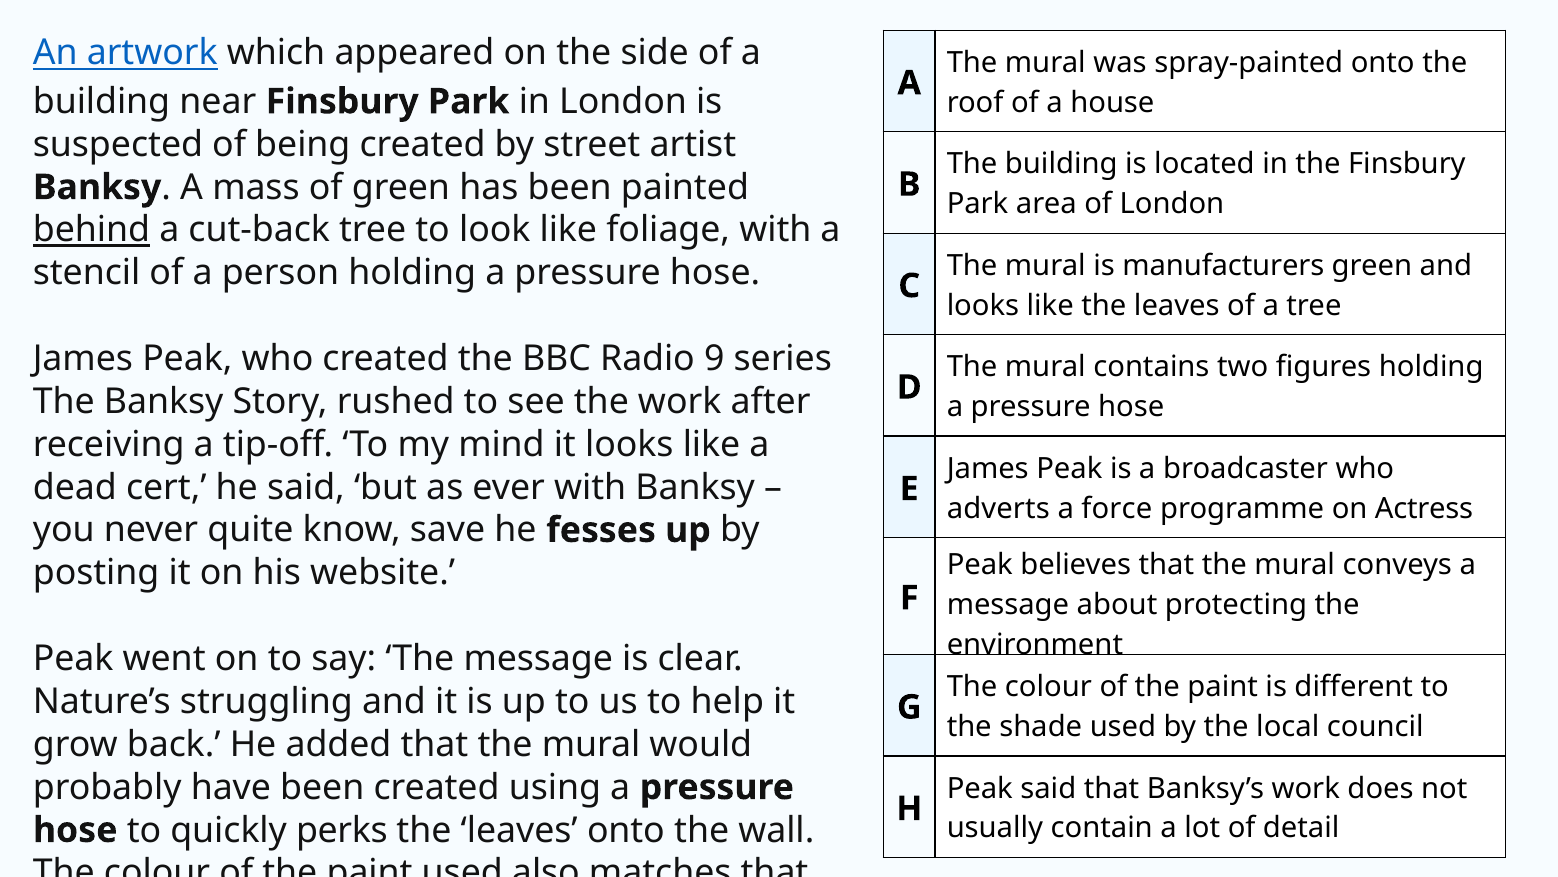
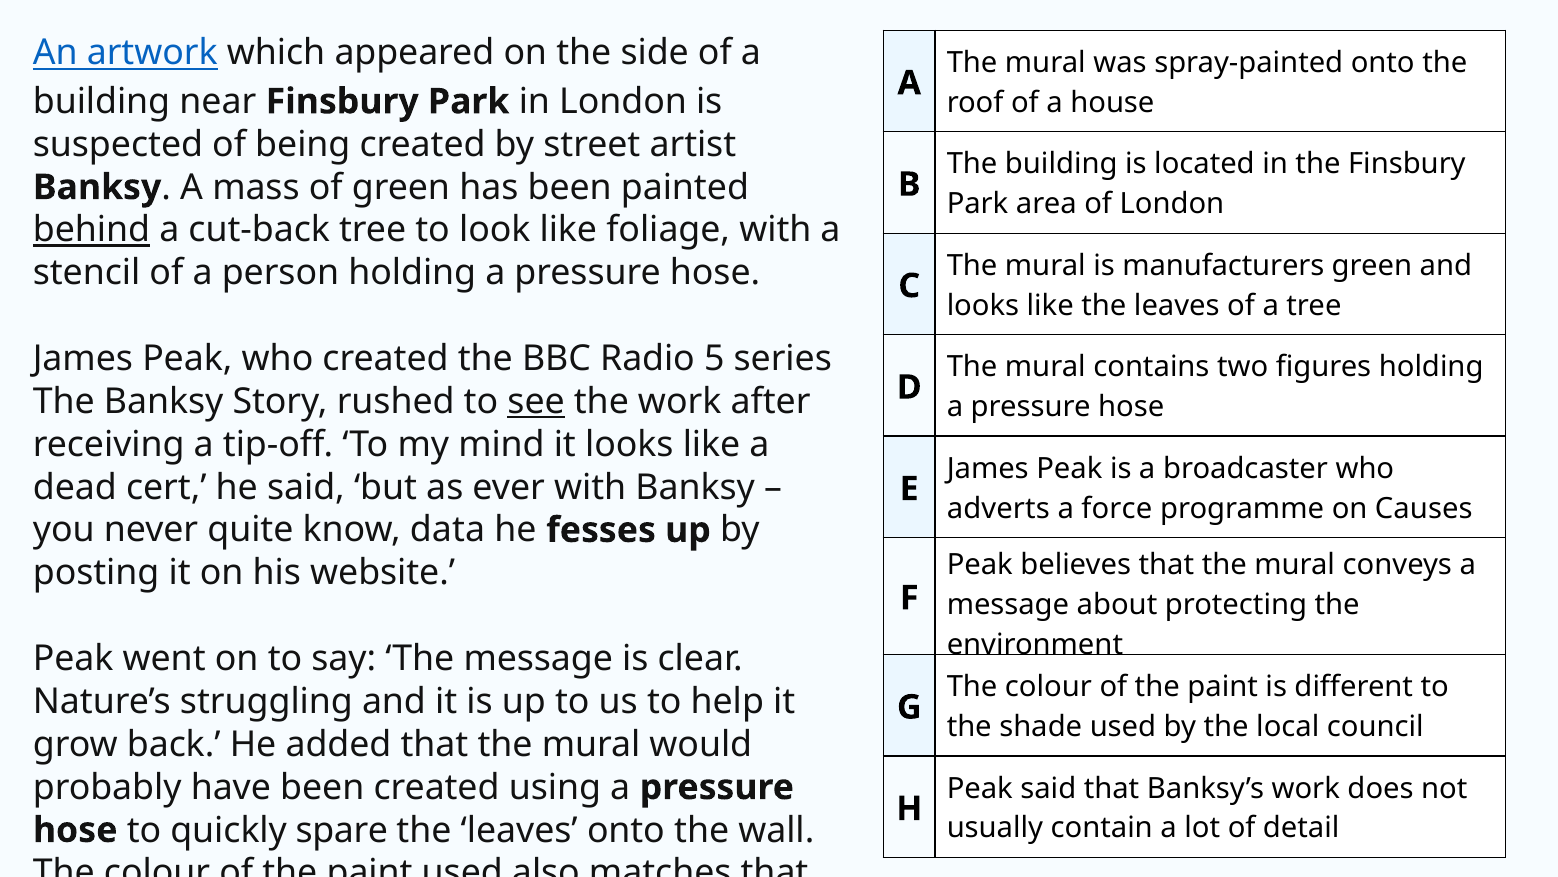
9: 9 -> 5 (714, 359)
see underline: none -> present (536, 401)
Actress: Actress -> Causes (1424, 508)
save: save -> data (447, 530)
perks: perks -> spare (342, 830)
